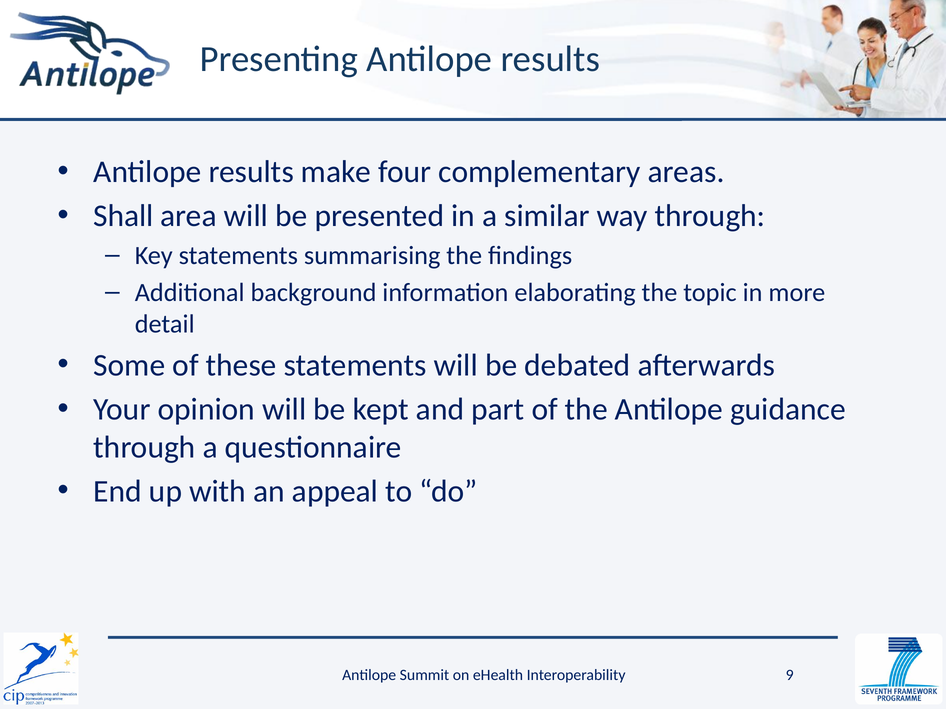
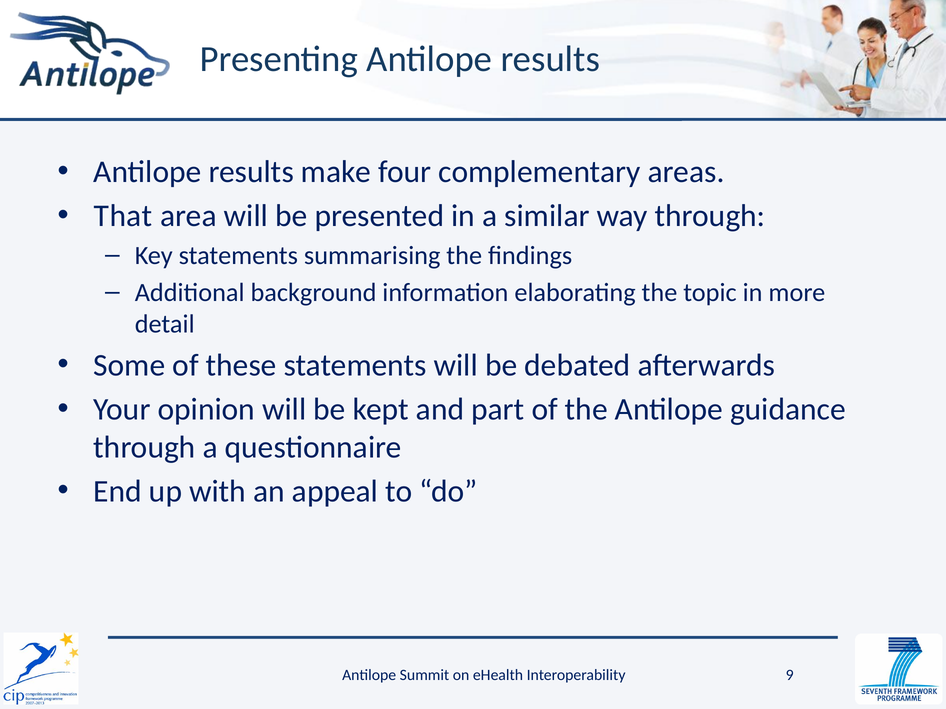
Shall: Shall -> That (123, 216)
